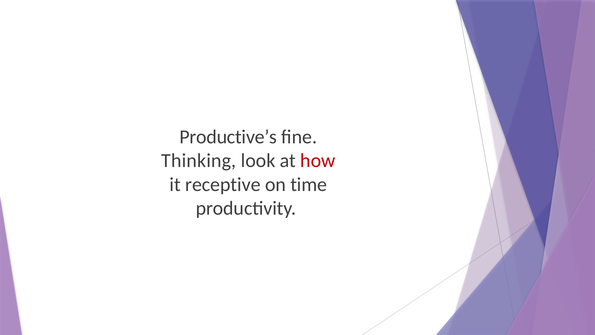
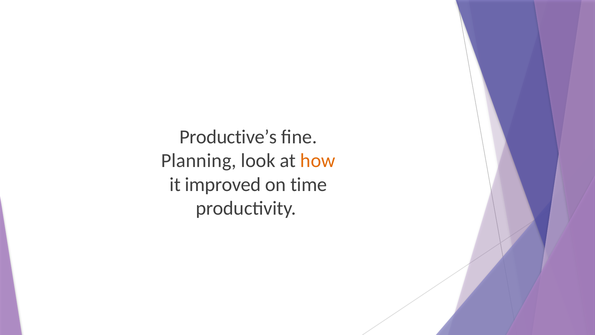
Thinking: Thinking -> Planning (199, 161)
how colour: red -> orange (318, 161)
receptive: receptive -> improved (223, 184)
